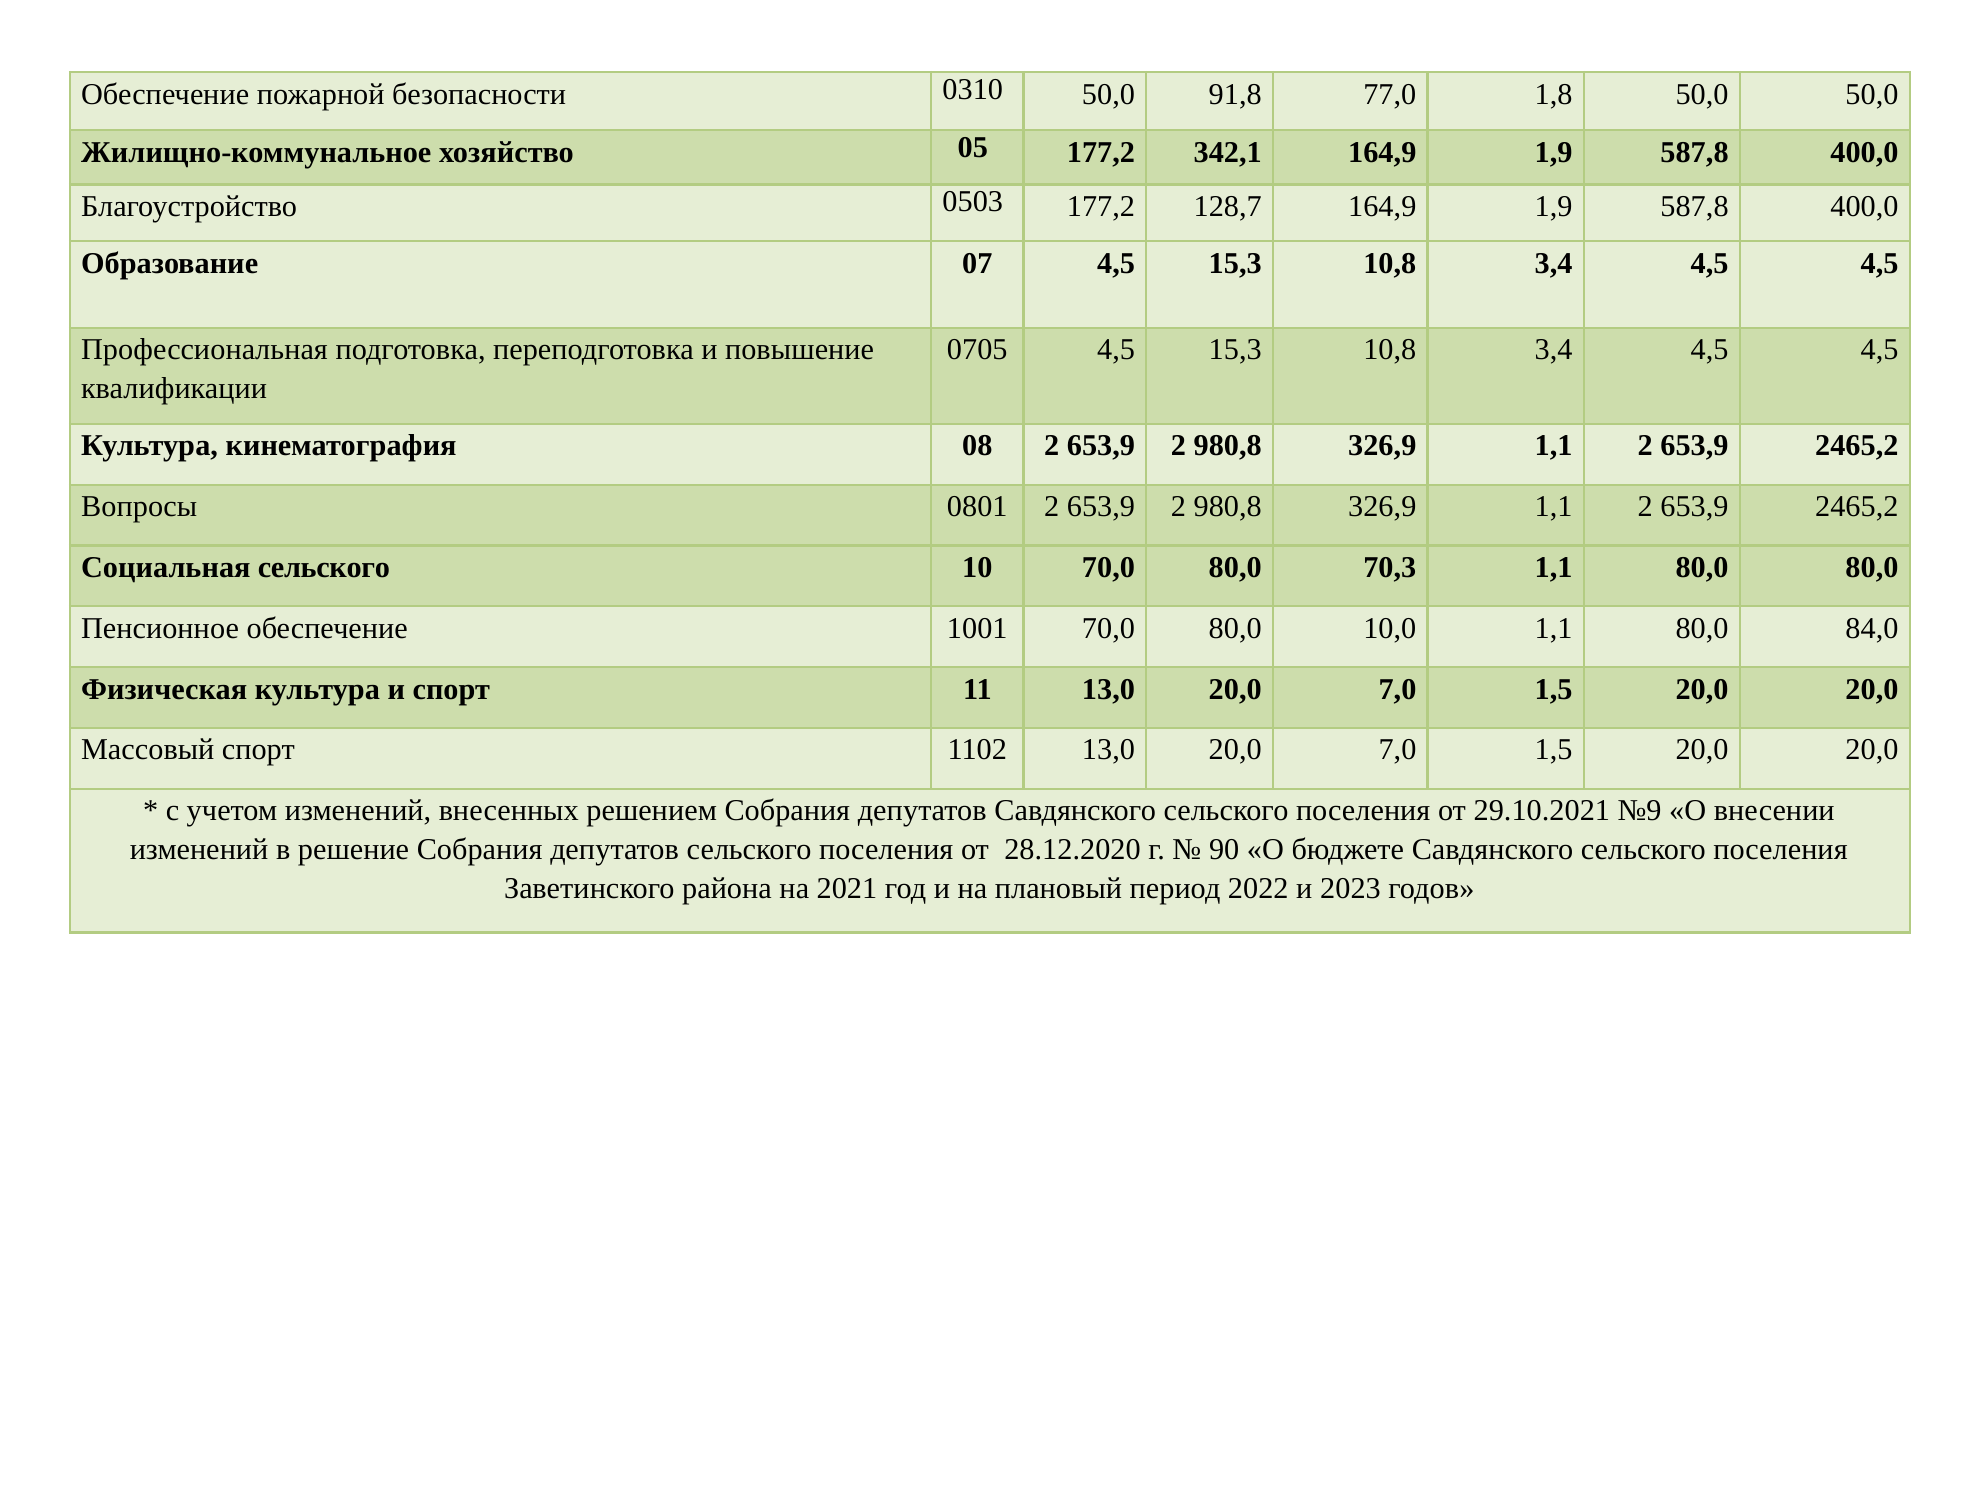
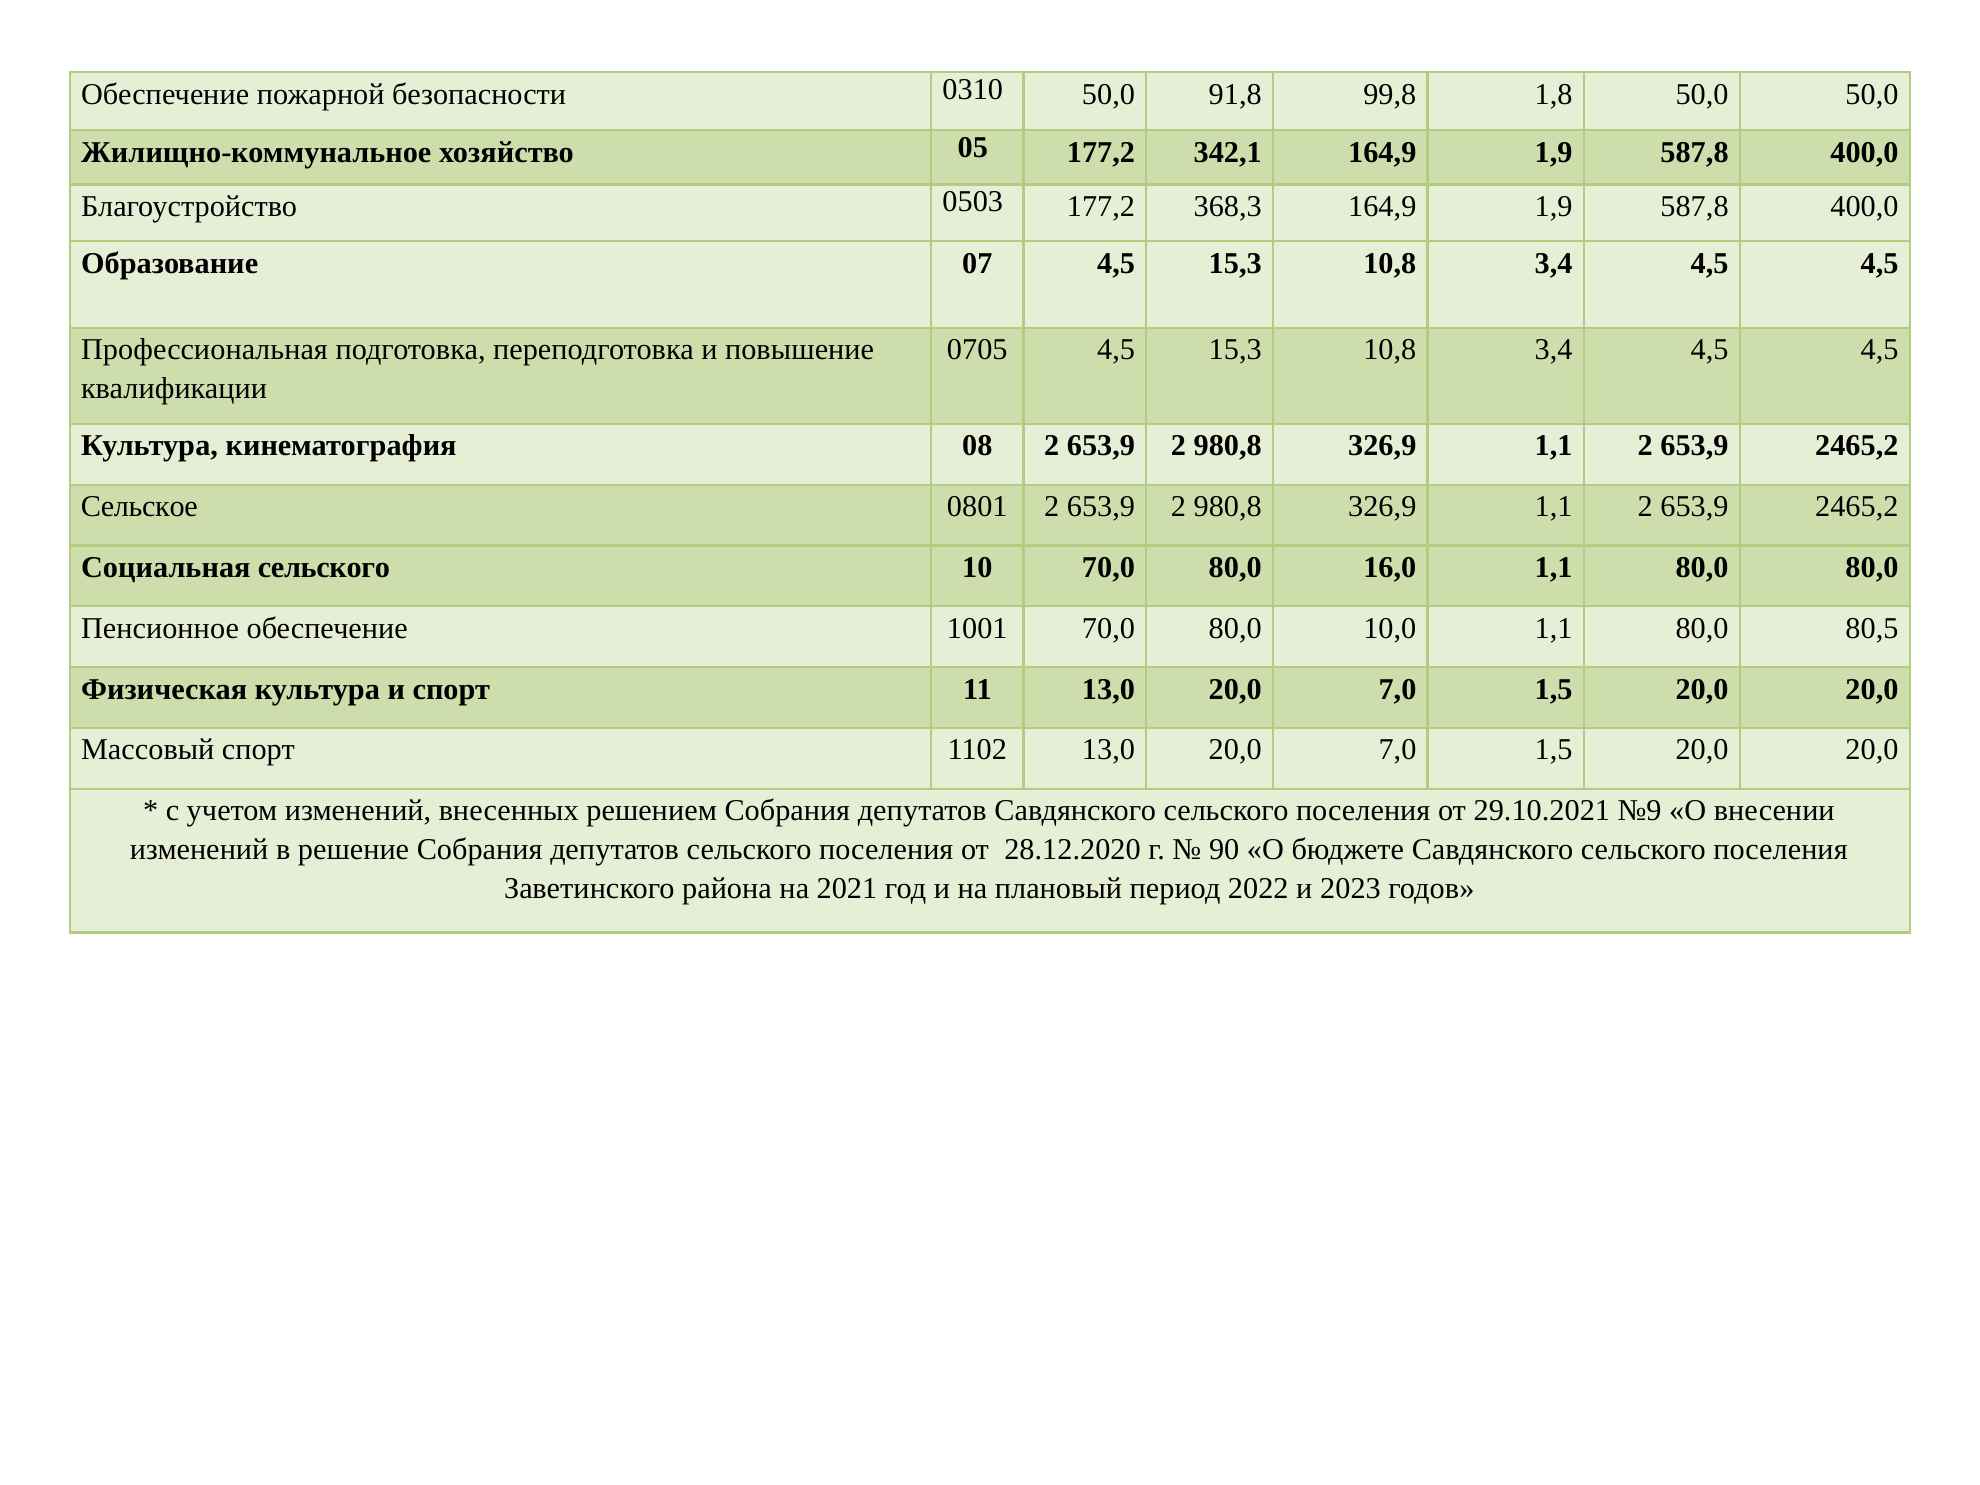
77,0: 77,0 -> 99,8 (1390, 94)
128,7: 128,7 -> 368,3 (1228, 207)
Вопросы: Вопросы -> Сельское (139, 507)
70,3: 70,3 -> 16,0 (1390, 568)
84,0: 84,0 -> 80,5 (1872, 628)
